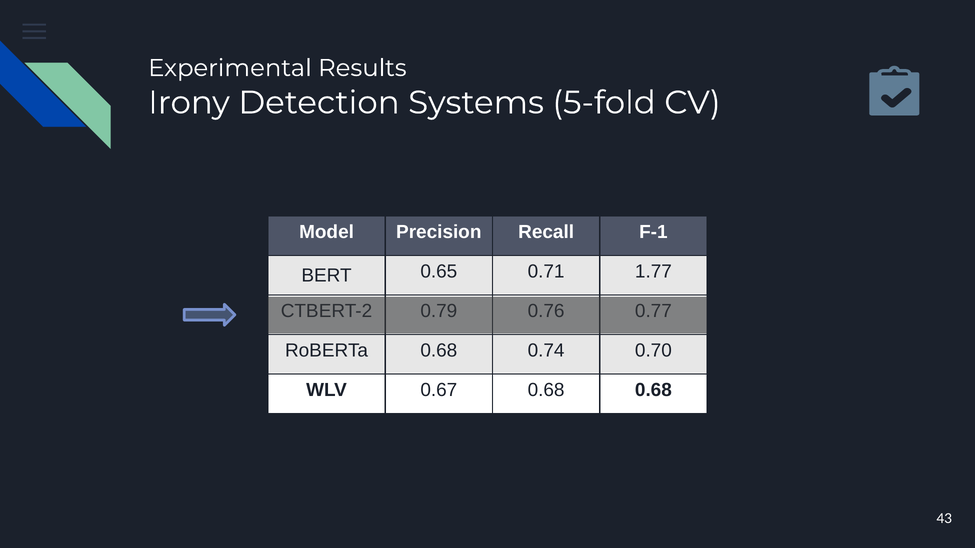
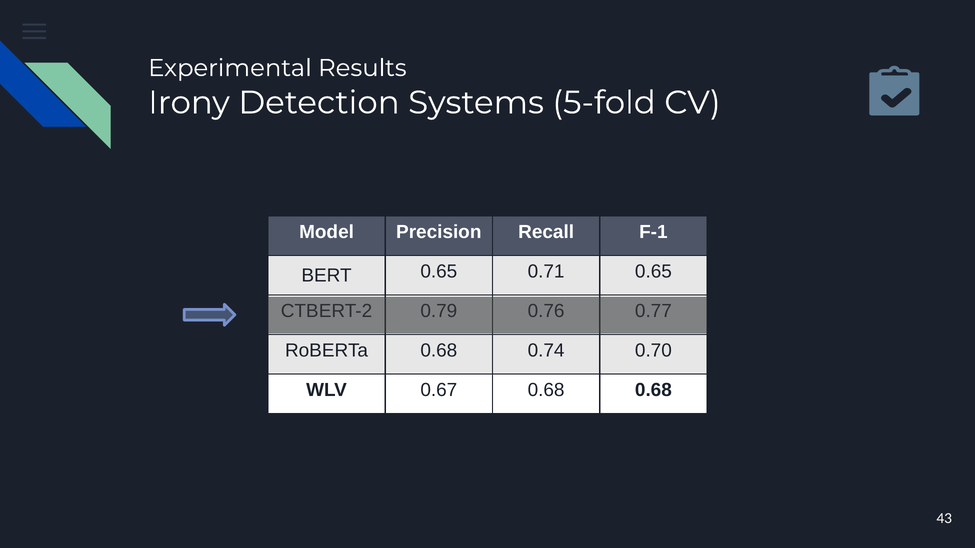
0.71 1.77: 1.77 -> 0.65 (653, 272)
